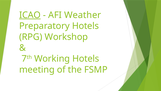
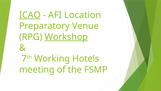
Weather: Weather -> Location (83, 15)
Preparatory Hotels: Hotels -> Venue (85, 26)
Workshop underline: none -> present (66, 37)
